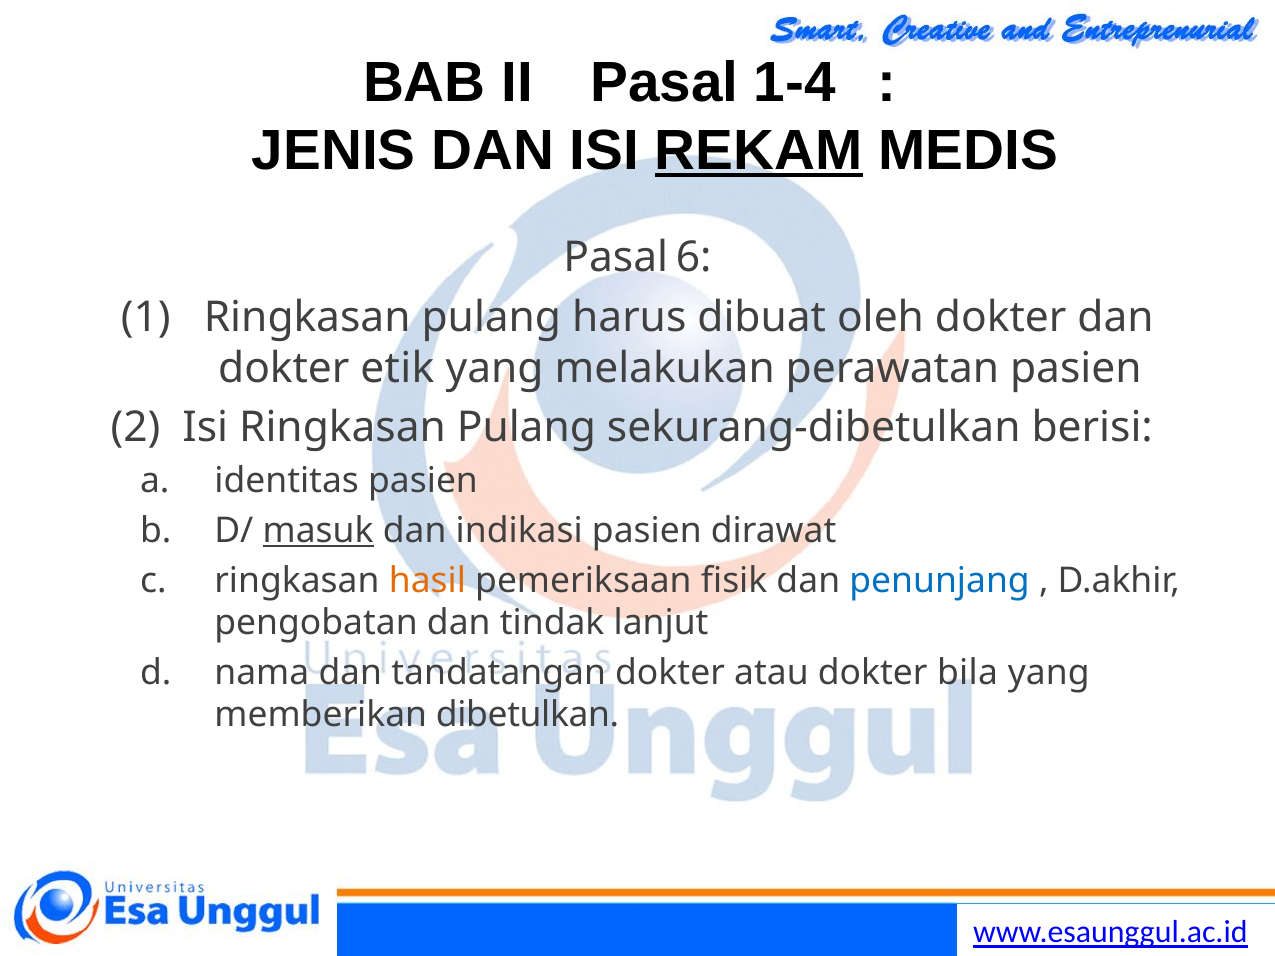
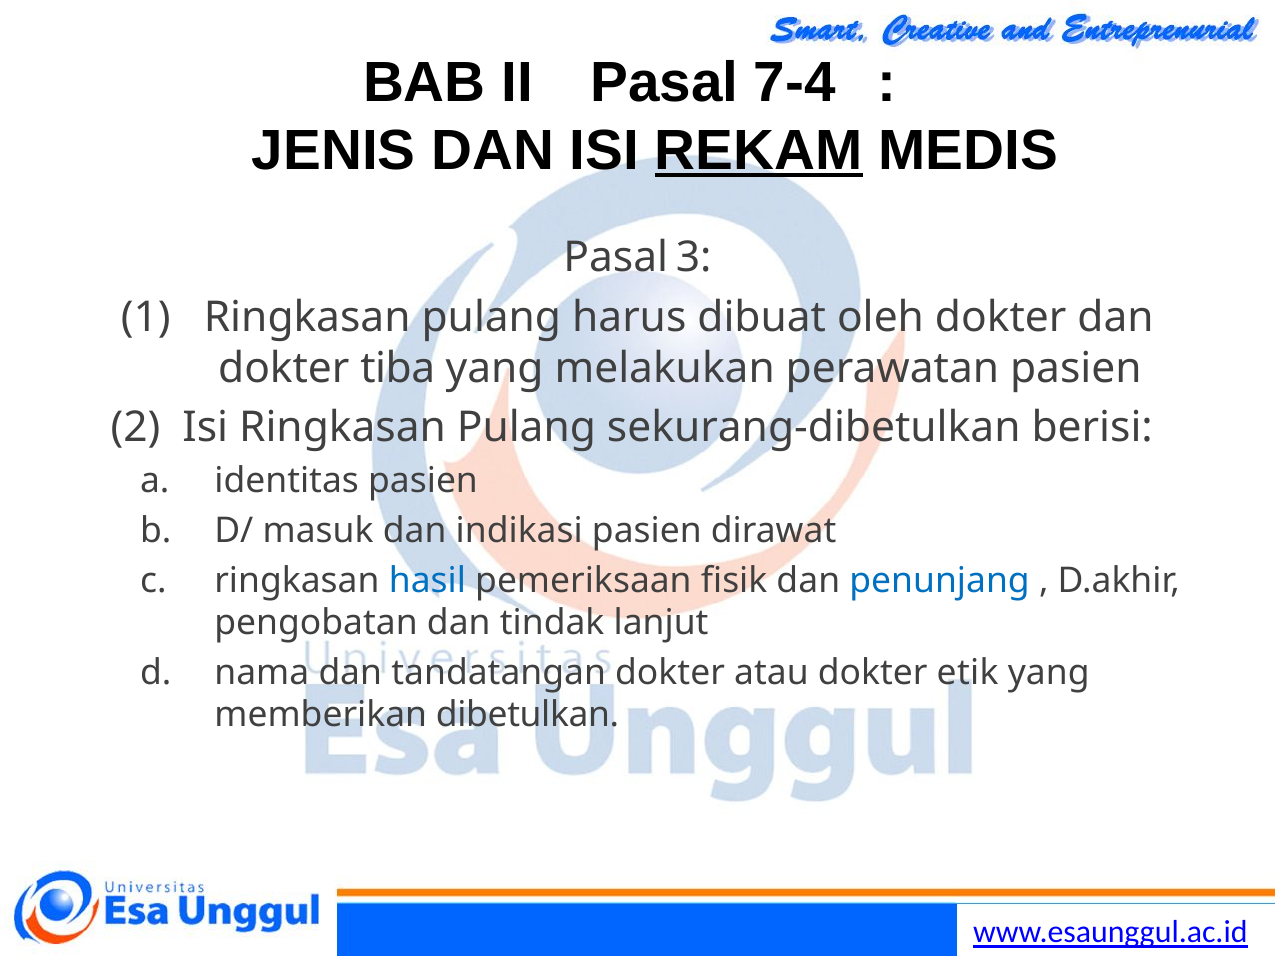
1-4: 1-4 -> 7-4 (795, 83)
6: 6 -> 3 (694, 258)
etik: etik -> tiba (398, 368)
masuk underline: present -> none (318, 531)
hasil colour: orange -> blue (427, 581)
bila: bila -> etik (968, 673)
